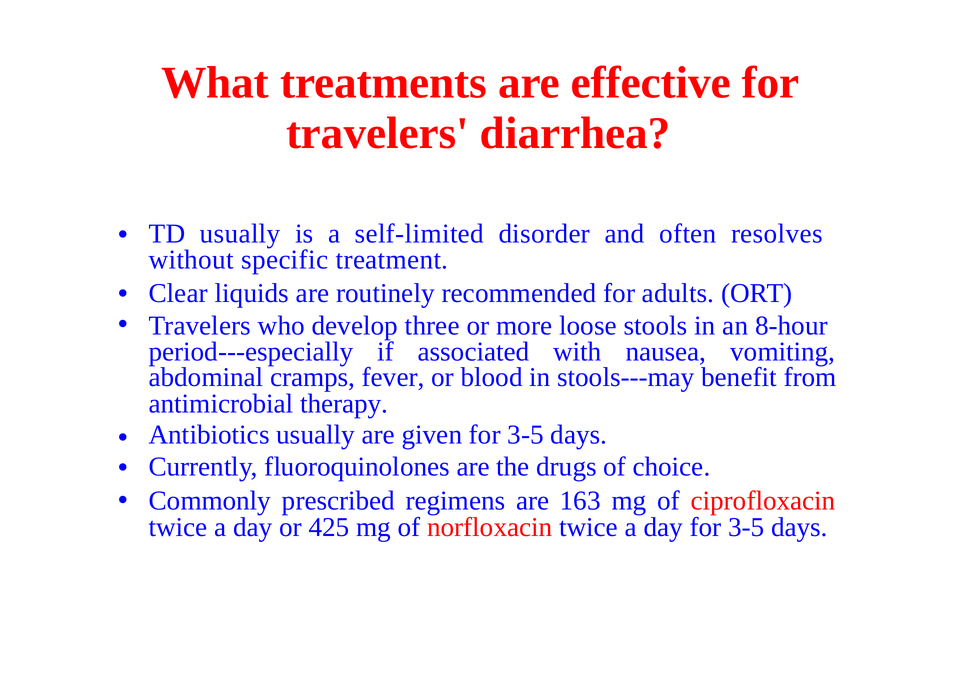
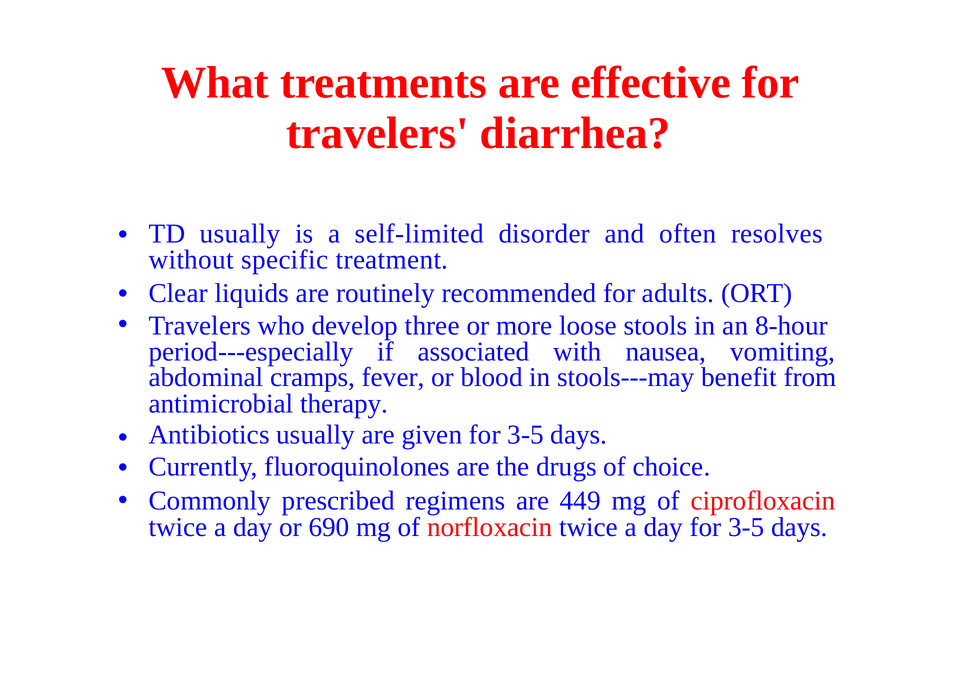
163: 163 -> 449 (580, 501)
425: 425 -> 690 (329, 527)
